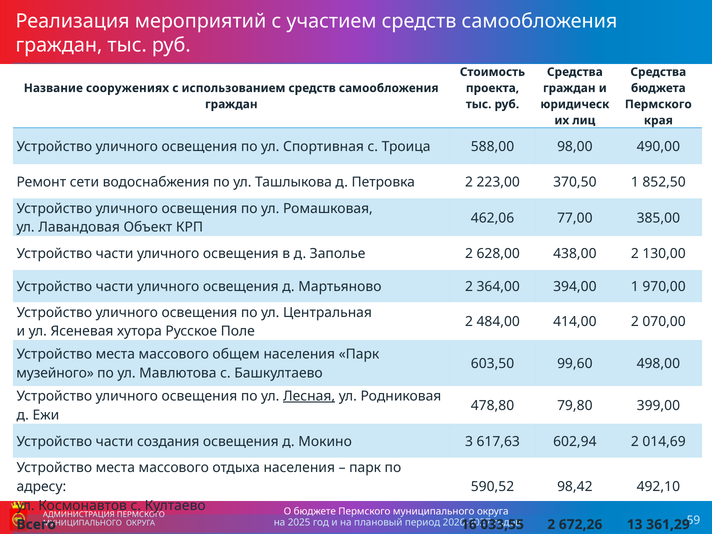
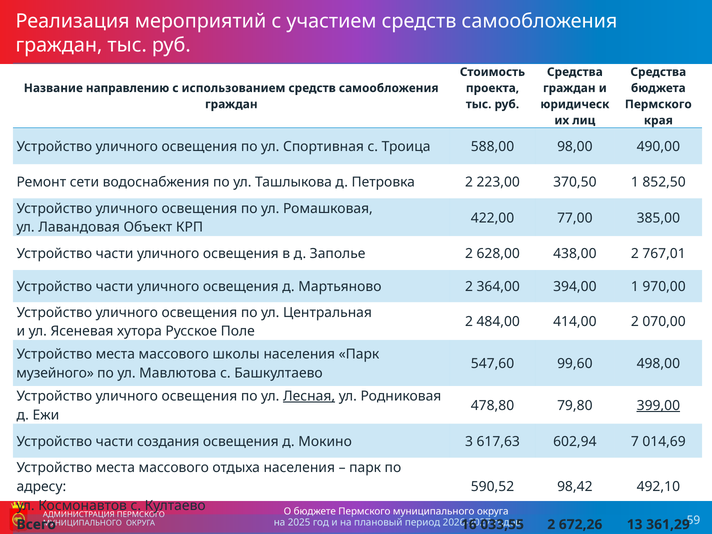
сооружениях: сооружениях -> направлению (128, 88)
462,06: 462,06 -> 422,00 (493, 218)
130,00: 130,00 -> 767,01 (664, 254)
общем: общем -> школы (236, 354)
603,50: 603,50 -> 547,60 (493, 364)
399,00 underline: none -> present (658, 406)
602,94 2: 2 -> 7 (635, 441)
